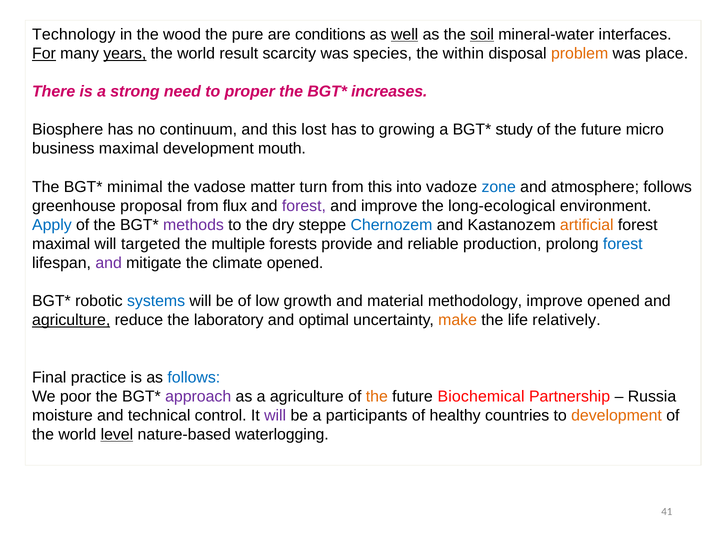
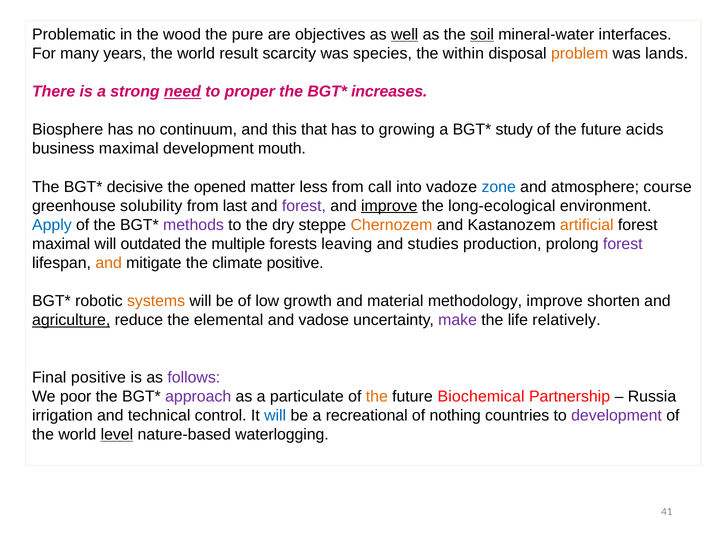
Technology: Technology -> Problematic (74, 34)
conditions: conditions -> objectives (330, 34)
For underline: present -> none (44, 53)
years underline: present -> none (125, 53)
place: place -> lands (667, 53)
need underline: none -> present (182, 92)
lost: lost -> that (314, 130)
micro: micro -> acids (645, 130)
minimal: minimal -> decisive (135, 187)
vadose: vadose -> opened (220, 187)
turn: turn -> less (314, 187)
from this: this -> call (380, 187)
atmosphere follows: follows -> course (668, 187)
proposal: proposal -> solubility (151, 206)
flux: flux -> last (235, 206)
improve underline: none -> present (389, 206)
Chernozem colour: blue -> orange (391, 225)
targeted: targeted -> outdated (151, 244)
provide: provide -> leaving (347, 244)
reliable: reliable -> studies (433, 244)
forest colour: blue -> purple (623, 244)
and colour: purple -> orange (109, 263)
climate opened: opened -> positive (295, 263)
systems colour: blue -> orange (156, 301)
improve opened: opened -> shorten (614, 301)
laboratory: laboratory -> elemental (229, 320)
optimal: optimal -> vadose (324, 320)
make colour: orange -> purple (458, 320)
Final practice: practice -> positive (98, 377)
follows colour: blue -> purple (194, 377)
a agriculture: agriculture -> particulate (307, 397)
moisture: moisture -> irrigation (62, 416)
will colour: purple -> blue (275, 416)
participants: participants -> recreational (367, 416)
healthy: healthy -> nothing (455, 416)
development colour: orange -> purple (617, 416)
